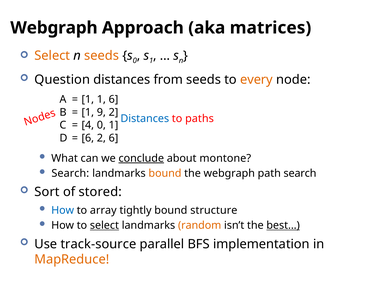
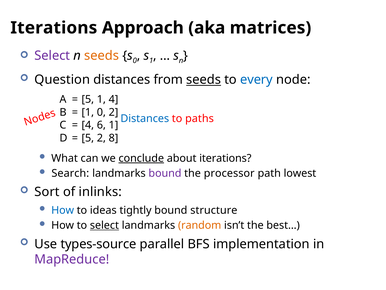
Webgraph: Webgraph -> Iterations (54, 28)
Select colour: orange -> purple (52, 56)
seeds underline: none -> present (204, 80)
every colour: orange -> blue (256, 80)
1: 1 -> 5 (88, 99)
1 6: 6 -> 4 (113, 99)
1 9: 9 -> 0 (101, 112)
4 0: 0 -> 6 (101, 125)
6: 6 -> 5 (88, 138)
2 6: 6 -> 8 (113, 138)
about montone: montone -> iterations (225, 158)
bound colour: orange -> purple (165, 173)
the webgraph: webgraph -> processor (229, 173)
path search: search -> lowest (300, 173)
stored: stored -> inlinks (100, 192)
array: array -> ideas (103, 210)
best… underline: present -> none (283, 225)
track-source: track-source -> types-source (98, 244)
MapReduce colour: orange -> purple (72, 259)
